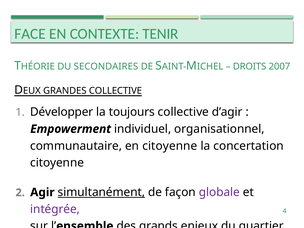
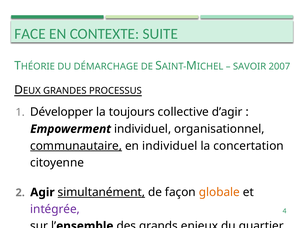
TENIR: TENIR -> SUITE (160, 34)
SECONDAIRES: SECONDAIRES -> DÉMARCHAGE (106, 67)
DROITS: DROITS -> SAVOIR (250, 67)
GRANDES COLLECTIVE: COLLECTIVE -> PROCESSUS (115, 91)
communautaire underline: none -> present (76, 146)
en citoyenne: citoyenne -> individuel (170, 146)
globale colour: purple -> orange (219, 192)
